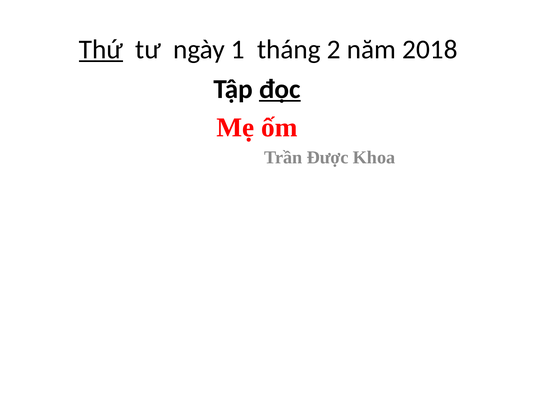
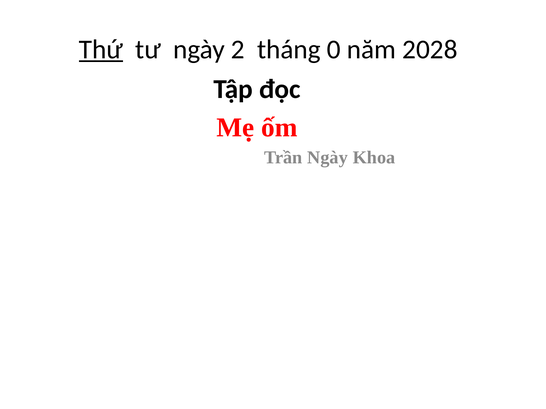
1: 1 -> 2 (238, 50)
2: 2 -> 0 (334, 50)
2018: 2018 -> 2028 (430, 50)
đọc underline: present -> none (280, 89)
Trần Được: Được -> Ngày (328, 158)
